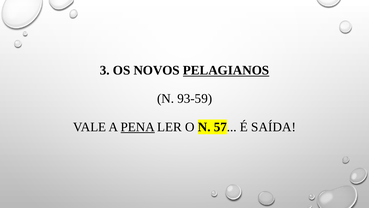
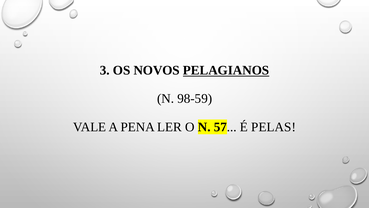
93-59: 93-59 -> 98-59 (195, 98)
PENA underline: present -> none (138, 127)
SAÍDA: SAÍDA -> PELAS (274, 127)
